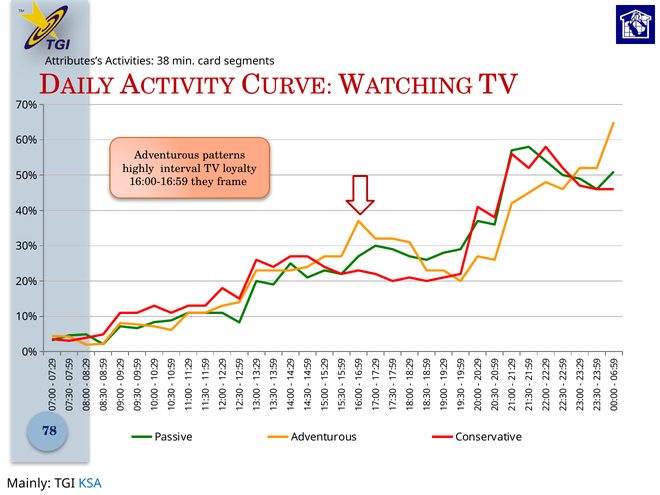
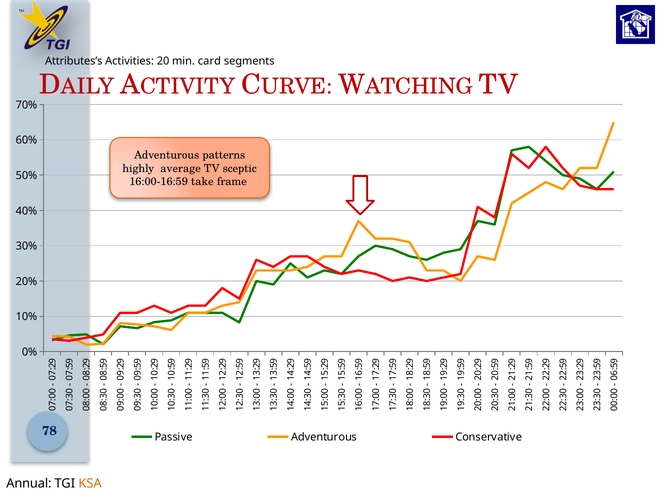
38: 38 -> 20 (163, 61)
interval: interval -> average (181, 168)
loyalty: loyalty -> sceptic (240, 168)
they: they -> take (202, 182)
Mainly: Mainly -> Annual (29, 483)
KSA colour: blue -> orange (90, 483)
